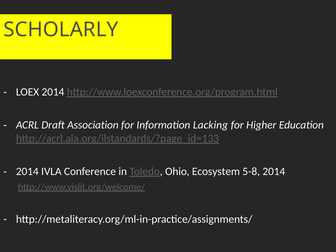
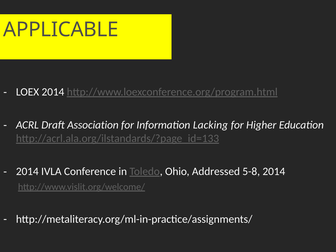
SCHOLARLY: SCHOLARLY -> APPLICABLE (61, 30)
Ecosystem: Ecosystem -> Addressed (216, 171)
